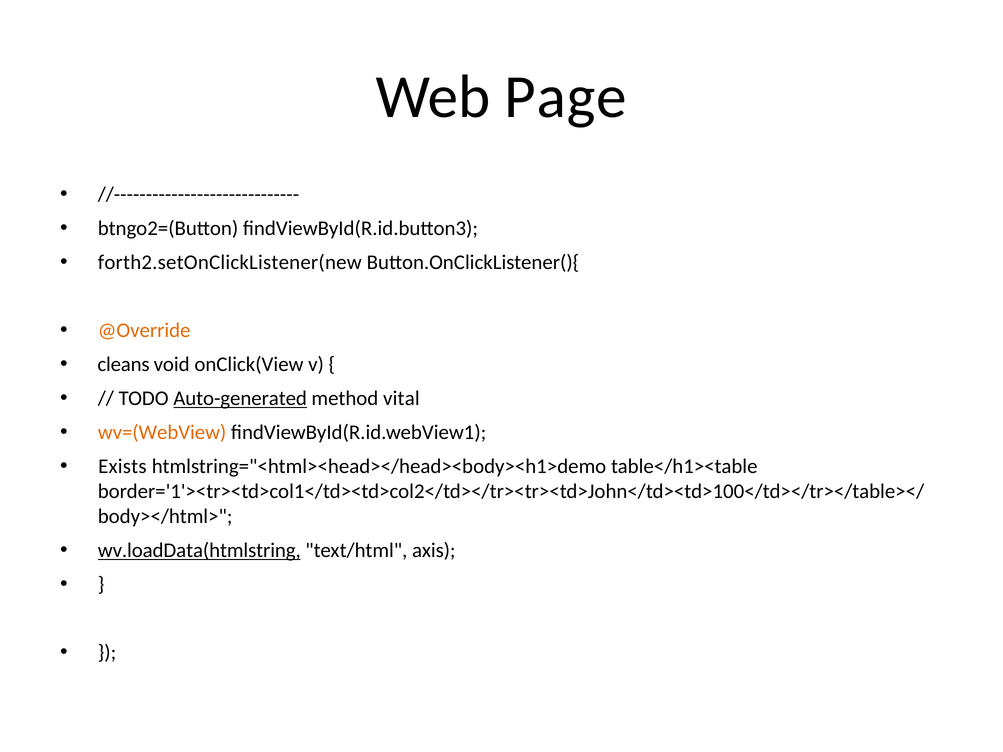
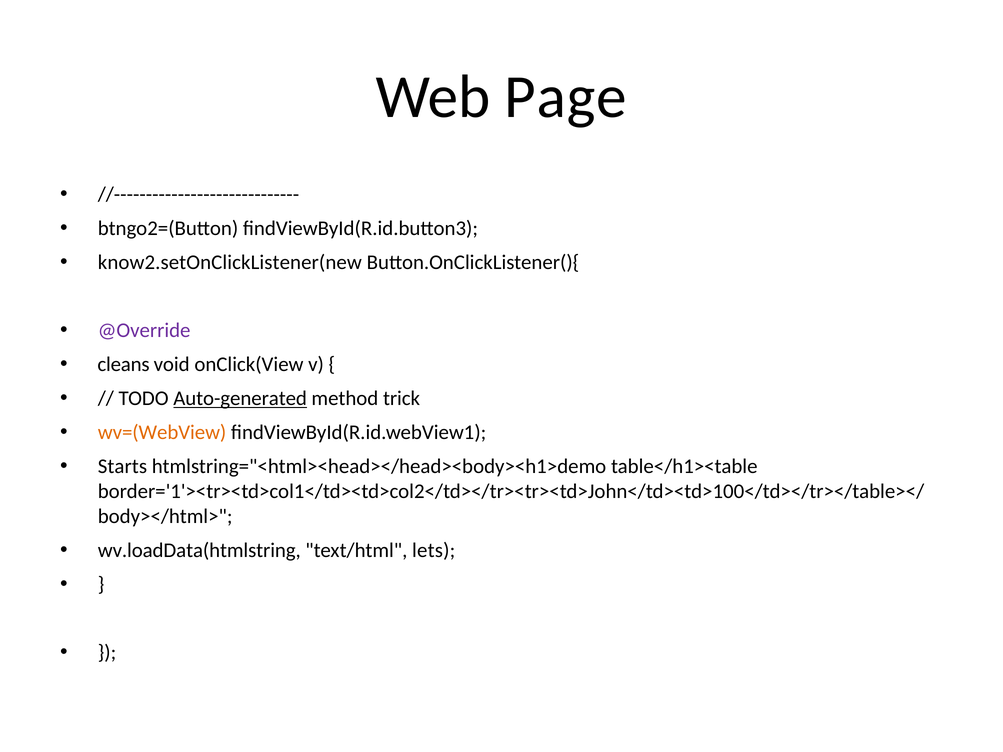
forth2.setOnClickListener(new: forth2.setOnClickListener(new -> know2.setOnClickListener(new (230, 263)
@Override colour: orange -> purple (144, 331)
vital: vital -> trick (402, 399)
Exists: Exists -> Starts (122, 467)
wv.loadData(htmlstring underline: present -> none (199, 551)
axis: axis -> lets (434, 551)
